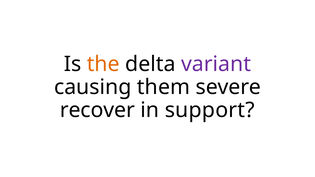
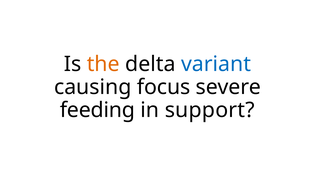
variant colour: purple -> blue (216, 64)
them: them -> focus (164, 87)
recover: recover -> feeding (97, 110)
